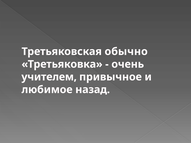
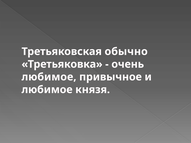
учителем: учителем -> любимое (49, 77)
назад: назад -> князя (93, 90)
